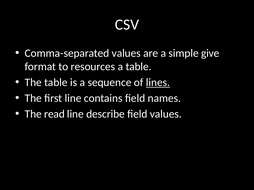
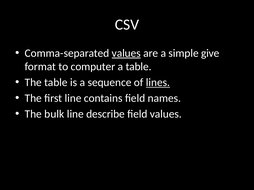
values underline: none -> present (126, 53)
resources: resources -> computer (93, 67)
read: read -> bulk (54, 114)
